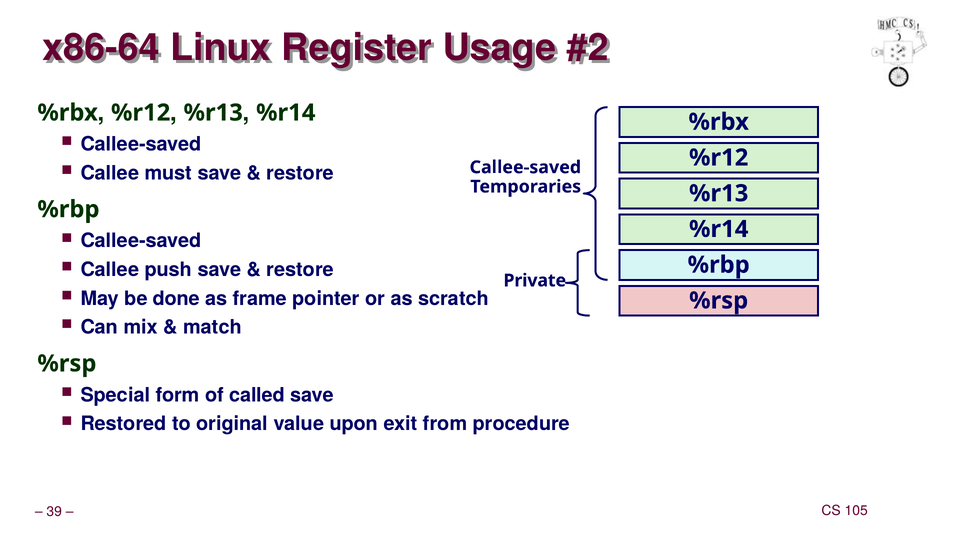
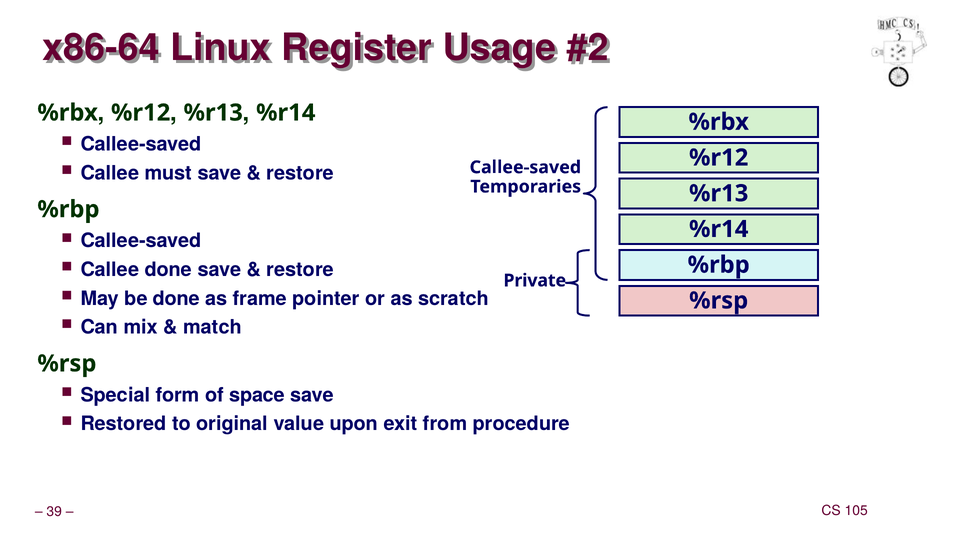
Callee push: push -> done (168, 270)
called: called -> space (257, 395)
